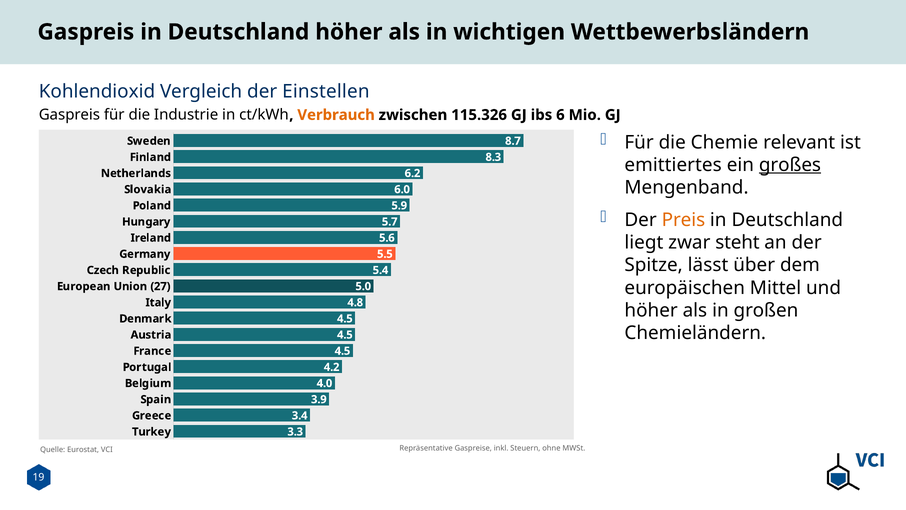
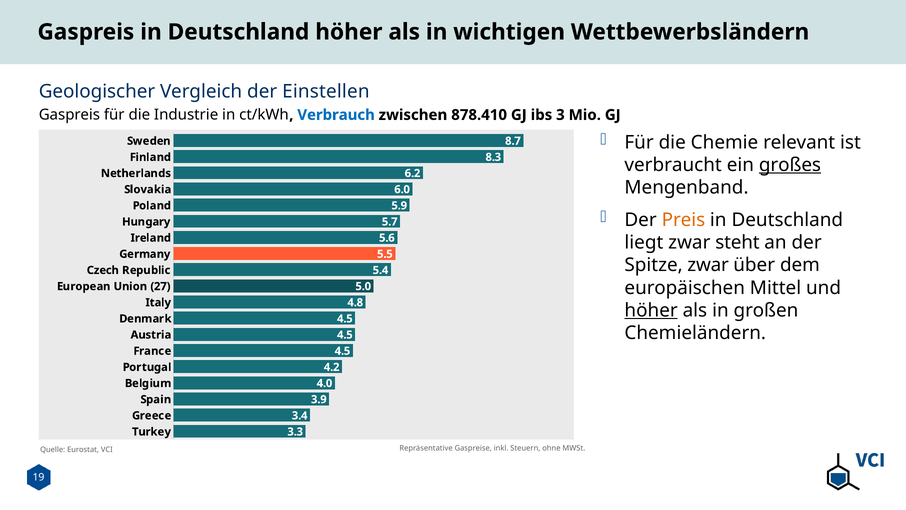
Kohlendioxid: Kohlendioxid -> Geologischer (97, 91)
Verbrauch colour: orange -> blue (336, 115)
115.326: 115.326 -> 878.410 (479, 115)
6: 6 -> 3 (560, 115)
emittiertes: emittiertes -> verbraucht (673, 165)
Spitze lässt: lässt -> zwar (708, 265)
höher underline: none -> present (651, 310)
